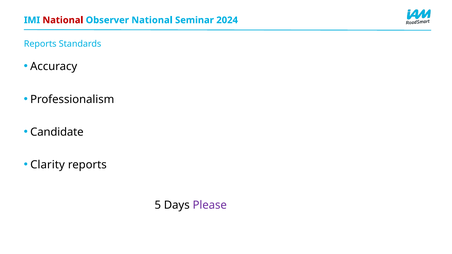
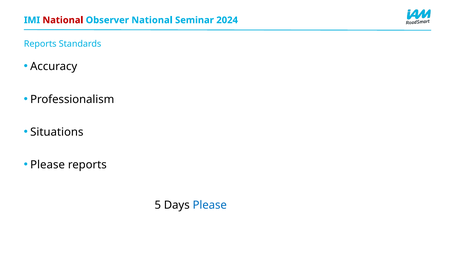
Candidate: Candidate -> Situations (57, 132)
Clarity: Clarity -> Please (48, 165)
Please colour: purple -> blue (210, 205)
